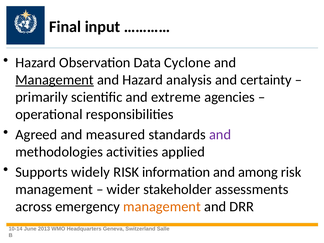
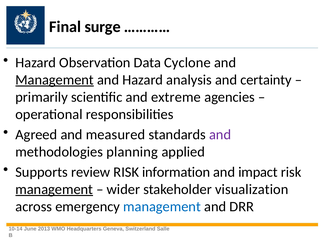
input: input -> surge (103, 27)
activities: activities -> planning (132, 152)
widely: widely -> review (91, 172)
among: among -> impact (258, 172)
management underline: none -> present (54, 189)
assessments: assessments -> visualization (252, 189)
management colour: orange -> blue (162, 207)
